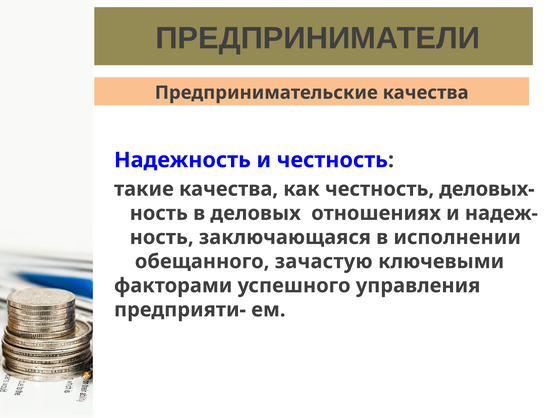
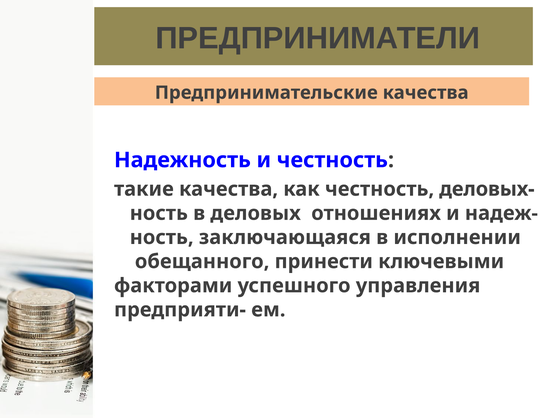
зачастую: зачастую -> принести (324, 261)
